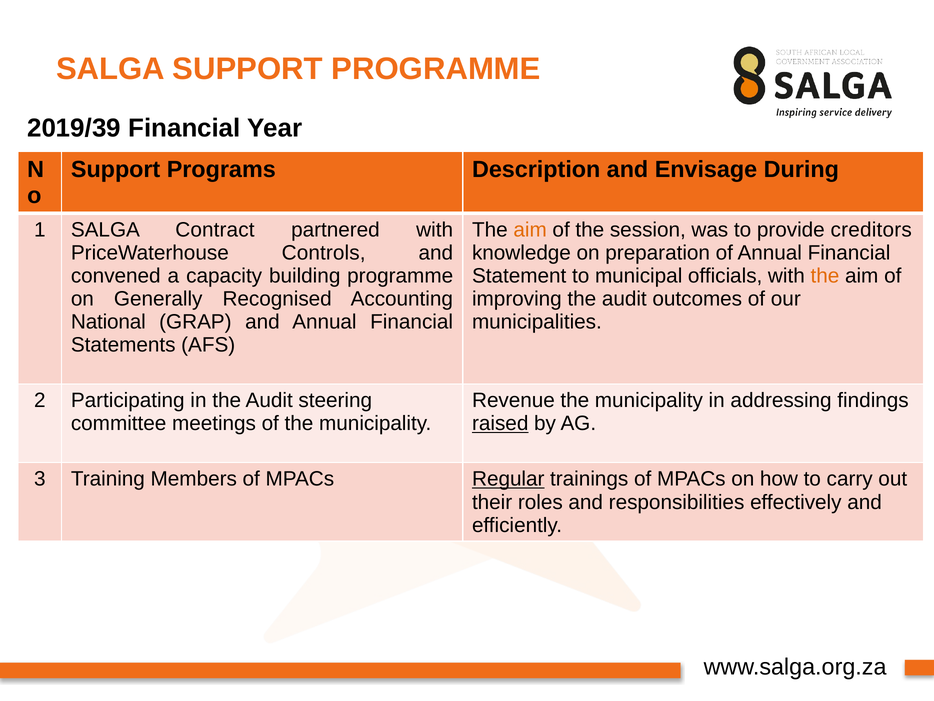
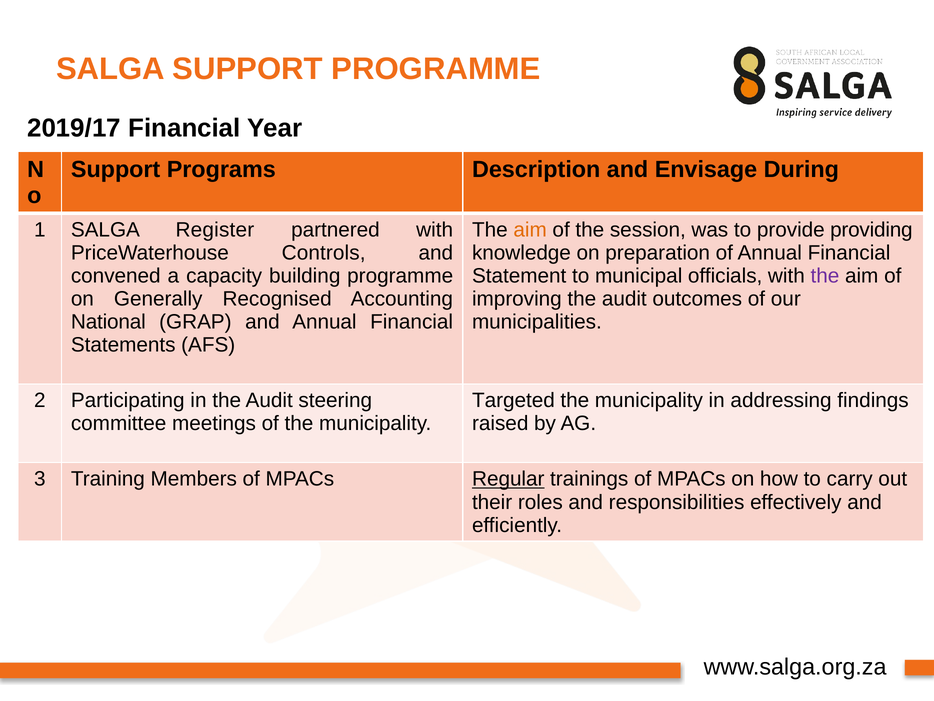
2019/39: 2019/39 -> 2019/17 (74, 128)
Contract: Contract -> Register (215, 229)
creditors: creditors -> providing (871, 229)
the colour: orange -> purple (825, 276)
Revenue: Revenue -> Targeted (513, 400)
raised underline: present -> none (500, 423)
